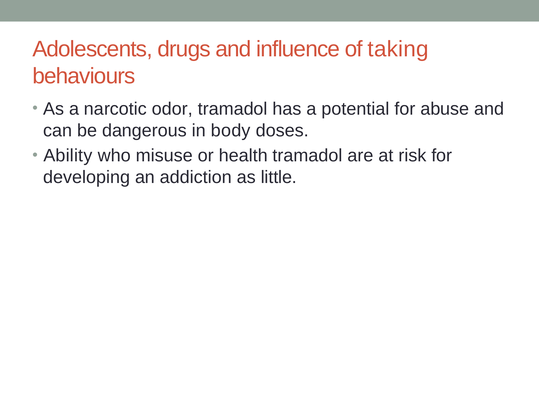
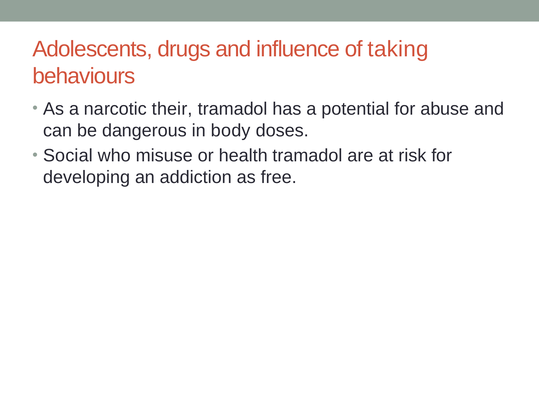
odor: odor -> their (172, 109)
Ability: Ability -> Social (68, 156)
little: little -> free (279, 177)
